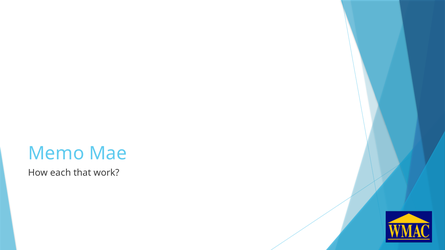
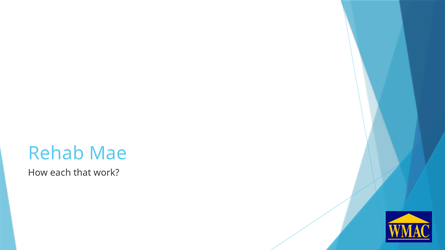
Memo: Memo -> Rehab (56, 154)
